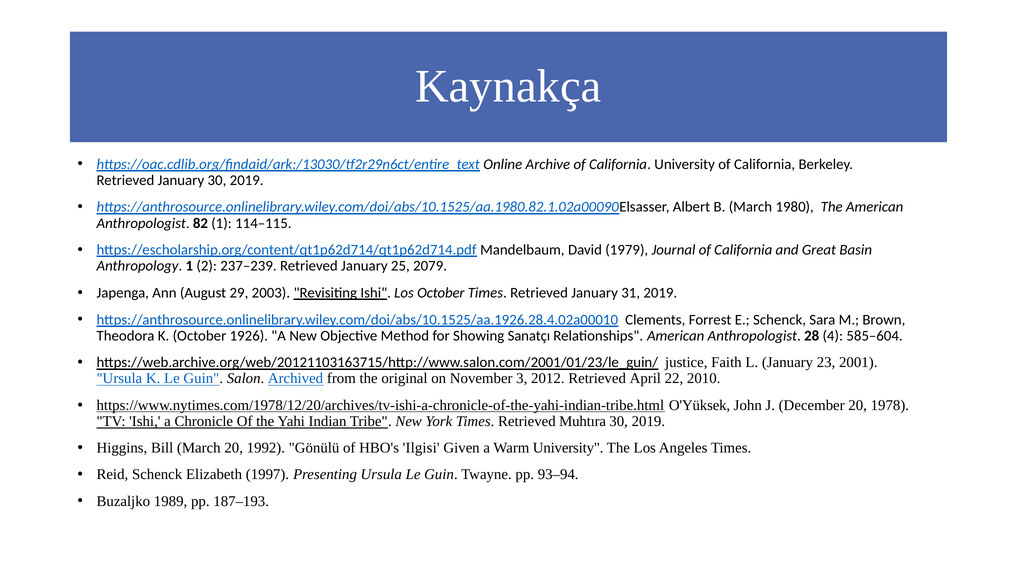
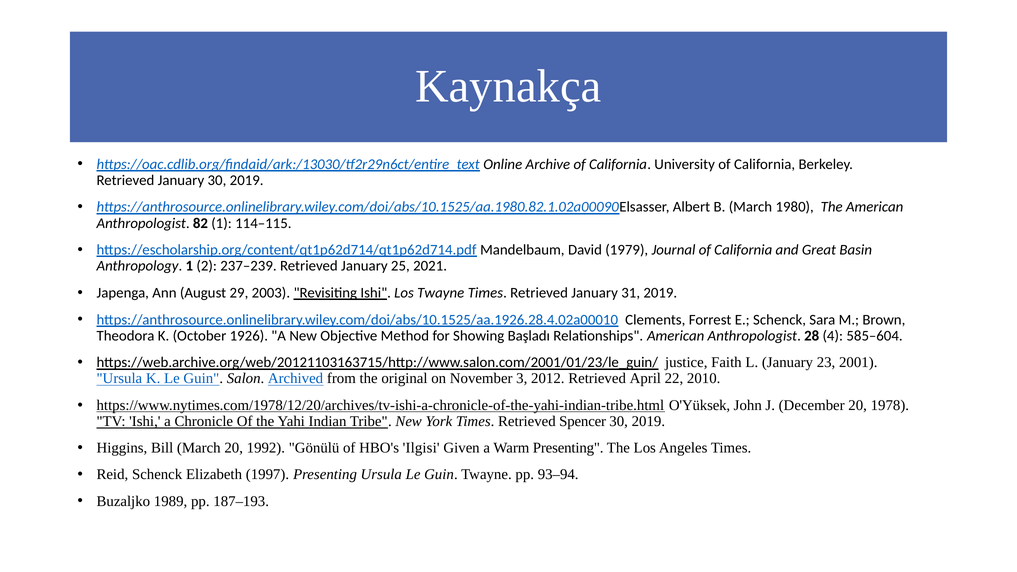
2079: 2079 -> 2021 (430, 266)
Los October: October -> Twayne (441, 293)
Sanatçı: Sanatçı -> Başladı (529, 336)
Muhtıra: Muhtıra -> Spencer (583, 421)
Warm University: University -> Presenting (568, 448)
